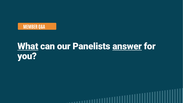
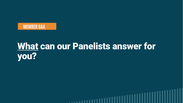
answer underline: present -> none (127, 46)
